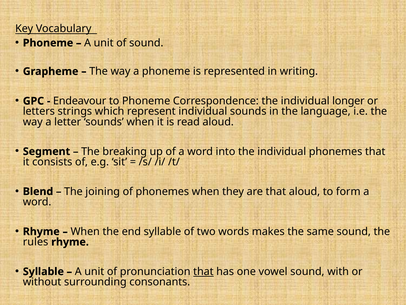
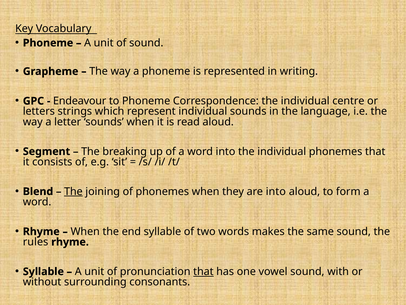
longer: longer -> centre (348, 101)
The underline: none -> present (73, 191)
are that: that -> into (276, 191)
